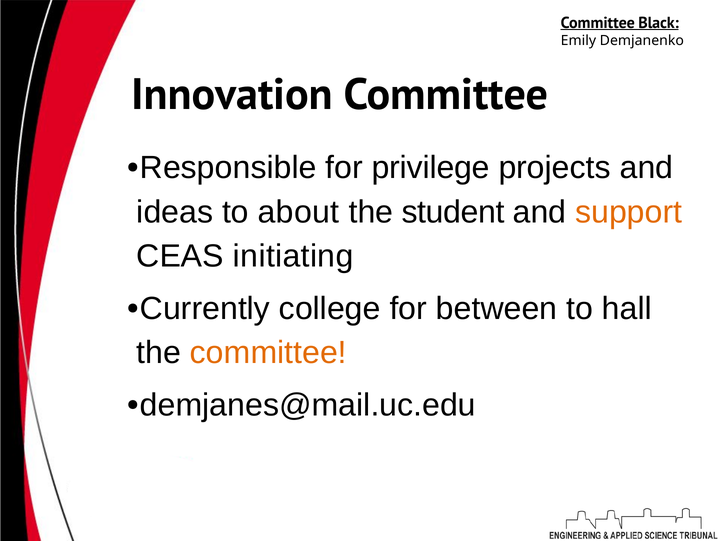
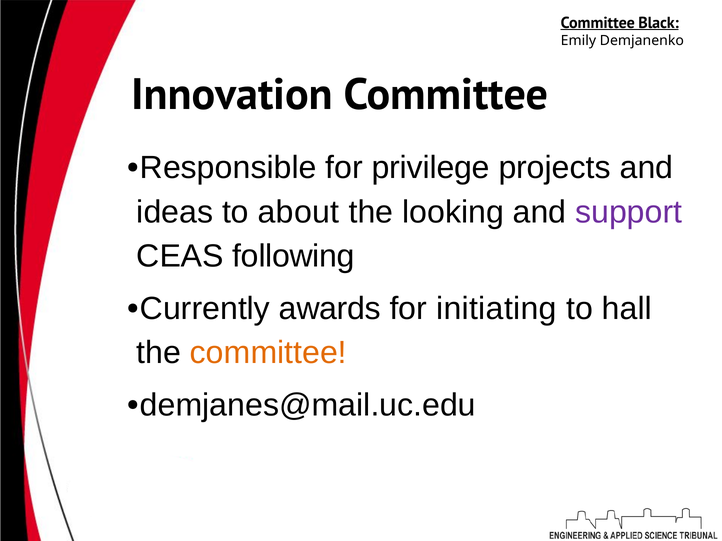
student: student -> looking (453, 212)
support colour: orange -> purple (629, 212)
initiating: initiating -> following (294, 256)
college: college -> awards (330, 309)
between: between -> initiating (496, 309)
